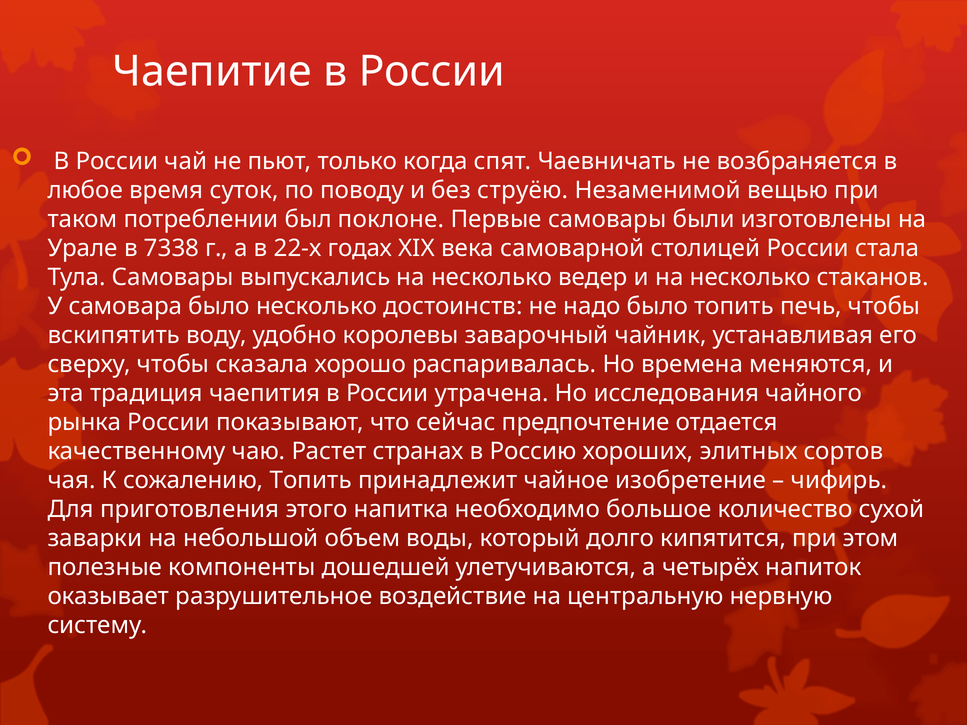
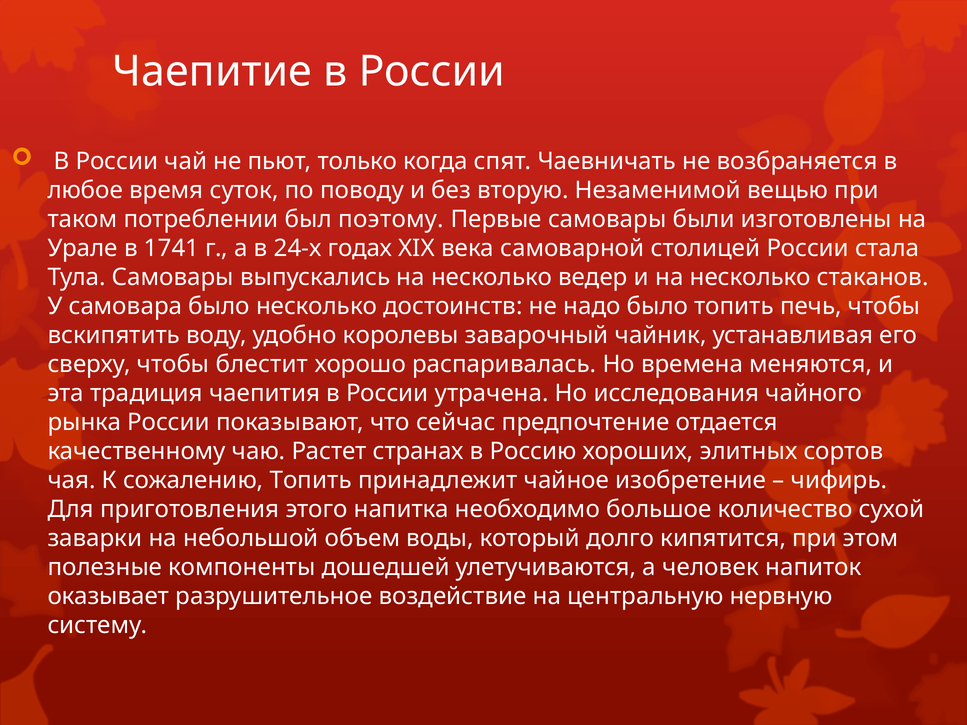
струёю: струёю -> вторую (523, 190)
поклоне: поклоне -> поэтому (391, 219)
7338: 7338 -> 1741 (172, 248)
22-х: 22-х -> 24-х (298, 248)
сказала: сказала -> блестит (262, 364)
четырёх: четырёх -> человек (711, 567)
